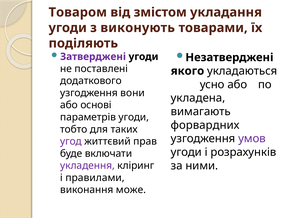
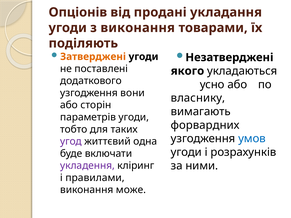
Товаром: Товаром -> Опціонів (78, 12)
змістом: змістом -> продані (160, 12)
з виконують: виконують -> виконання (138, 28)
Затверджені colour: purple -> orange (93, 57)
укладена: укладена -> власнику (198, 98)
основі: основі -> сторін (96, 105)
умов colour: purple -> blue (252, 139)
прав: прав -> одна (145, 142)
